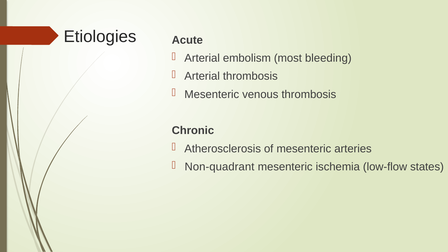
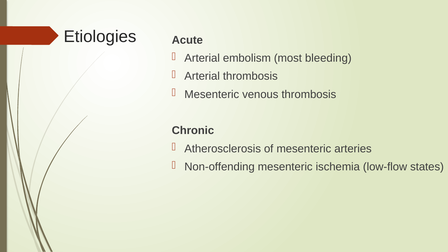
Non-quadrant: Non-quadrant -> Non-offending (220, 167)
